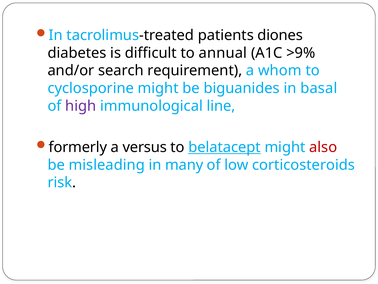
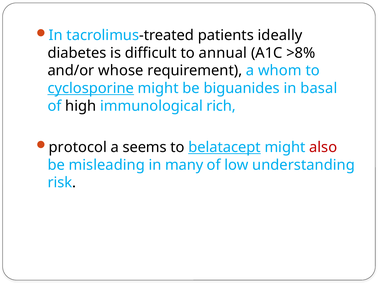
diones: diones -> ideally (280, 35)
>9%: >9% -> >8% (301, 53)
search: search -> whose (121, 71)
cyclosporine underline: none -> present (91, 88)
high colour: purple -> black (81, 106)
line: line -> rich (221, 106)
formerly: formerly -> protocol (78, 147)
versus: versus -> seems (145, 147)
corticosteroids: corticosteroids -> understanding (304, 165)
